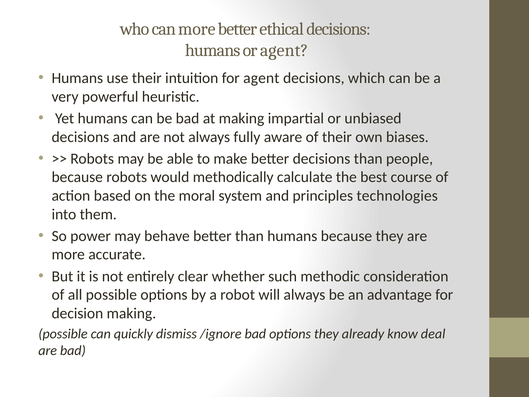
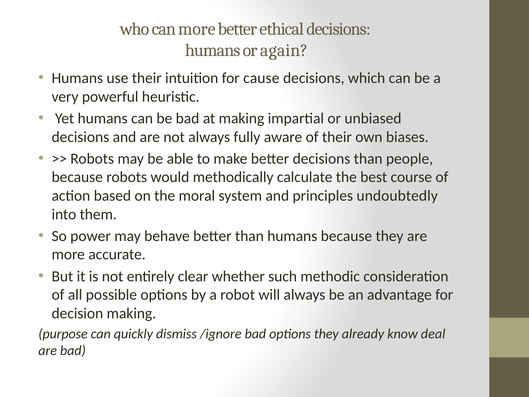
or agent: agent -> again (284, 50)
for agent: agent -> cause (261, 78)
technologies: technologies -> undoubtedly (397, 196)
possible: possible -> purpose (63, 334)
